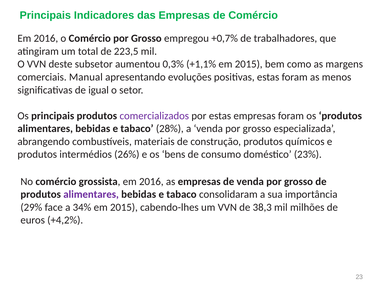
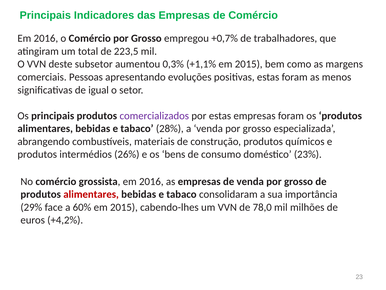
Manual: Manual -> Pessoas (86, 77)
alimentares colour: purple -> red (91, 194)
34%: 34% -> 60% (82, 207)
38,3: 38,3 -> 78,0 (262, 207)
